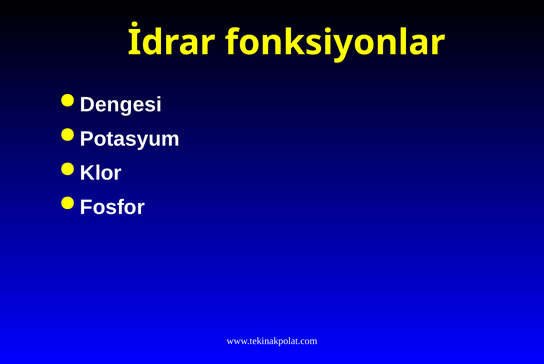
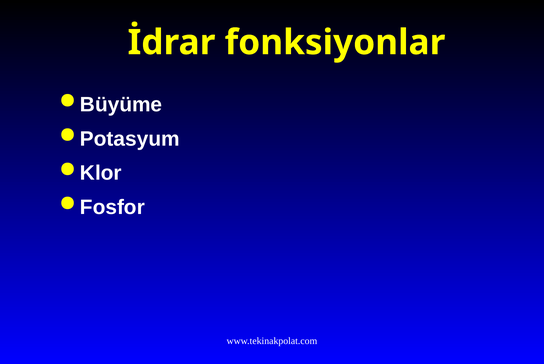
Dengesi: Dengesi -> Büyüme (121, 105)
